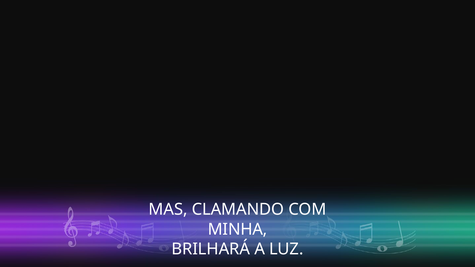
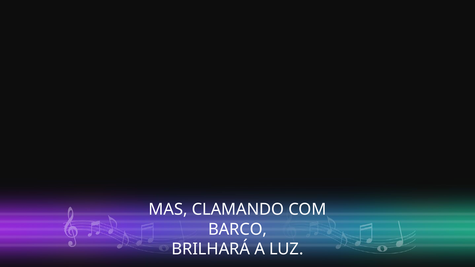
MINHA: MINHA -> BARCO (238, 229)
